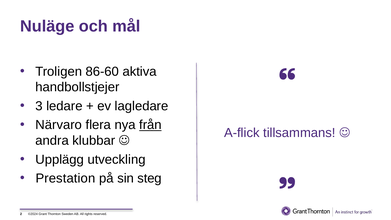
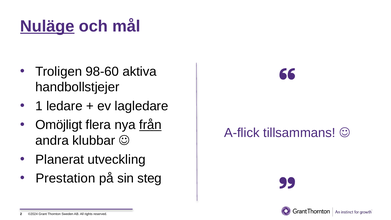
Nuläge underline: none -> present (47, 26)
86-60: 86-60 -> 98-60 (102, 71)
3: 3 -> 1 (39, 106)
Närvaro: Närvaro -> Omöjligt (59, 125)
Upplägg: Upplägg -> Planerat (60, 159)
